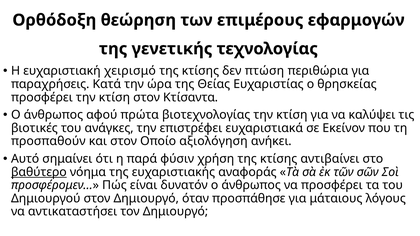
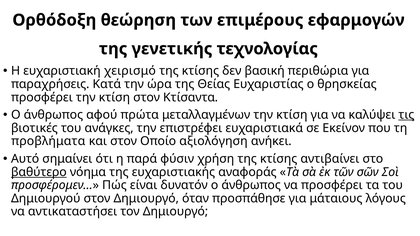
πτώση: πτώση -> βασική (265, 71)
βιοτεχνολογίας: βιοτεχνολογίας -> μεταλλαγμένων (206, 115)
τις underline: none -> present (406, 115)
προσπαθούν: προσπαθούν -> προβλήματα (48, 141)
